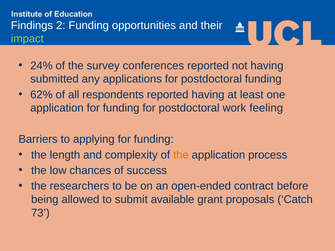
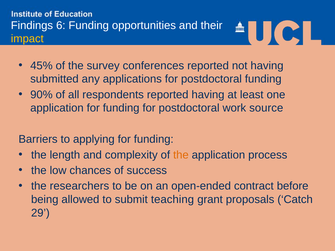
2: 2 -> 6 (61, 25)
impact colour: light green -> yellow (27, 39)
24%: 24% -> 45% (41, 66)
62%: 62% -> 90% (41, 95)
feeling: feeling -> source (266, 108)
available: available -> teaching (172, 200)
73: 73 -> 29 (40, 213)
